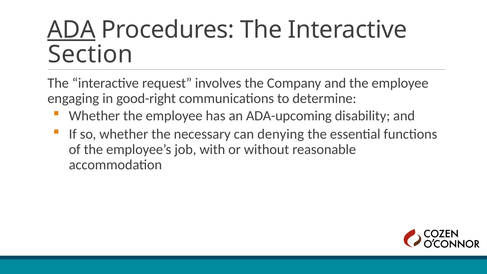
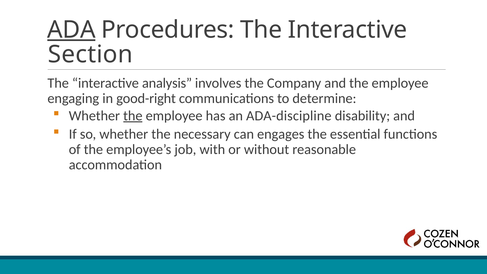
request: request -> analysis (167, 83)
the underline: none -> present (133, 116)
ADA-upcoming: ADA-upcoming -> ADA-discipline (289, 116)
denying: denying -> engages (281, 134)
